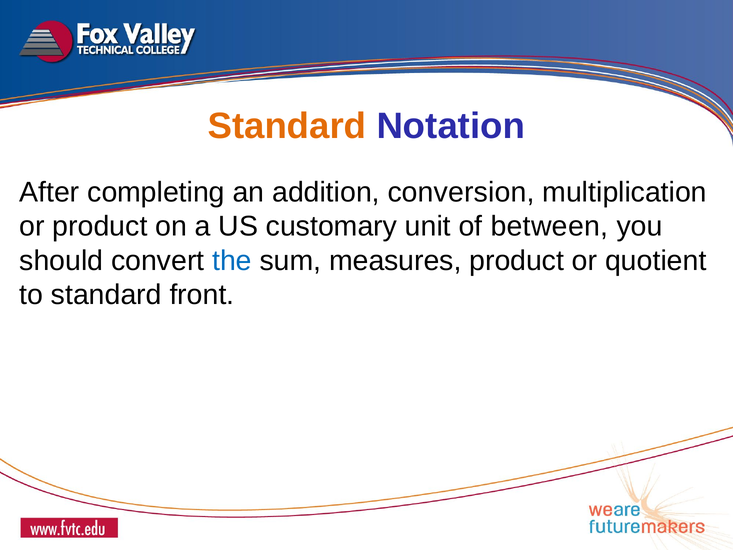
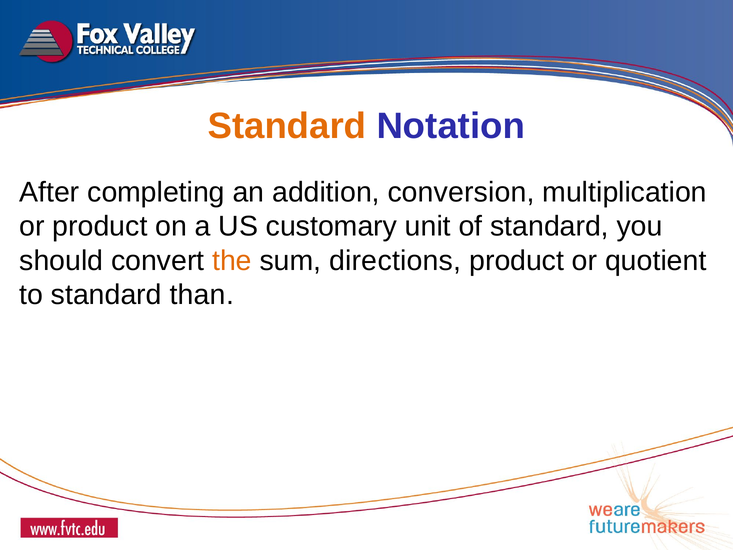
of between: between -> standard (550, 226)
the colour: blue -> orange (232, 261)
measures: measures -> directions (395, 261)
front: front -> than (202, 295)
